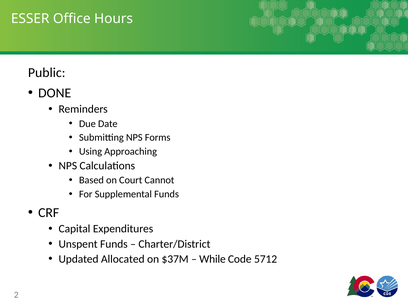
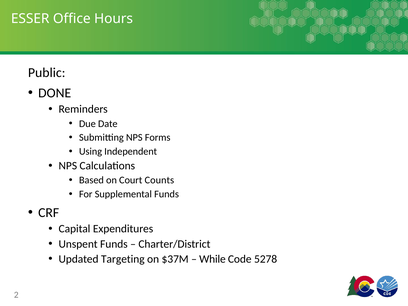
Approaching: Approaching -> Independent (131, 151)
Cannot: Cannot -> Counts (159, 180)
Allocated: Allocated -> Targeting (123, 259)
5712: 5712 -> 5278 (266, 259)
